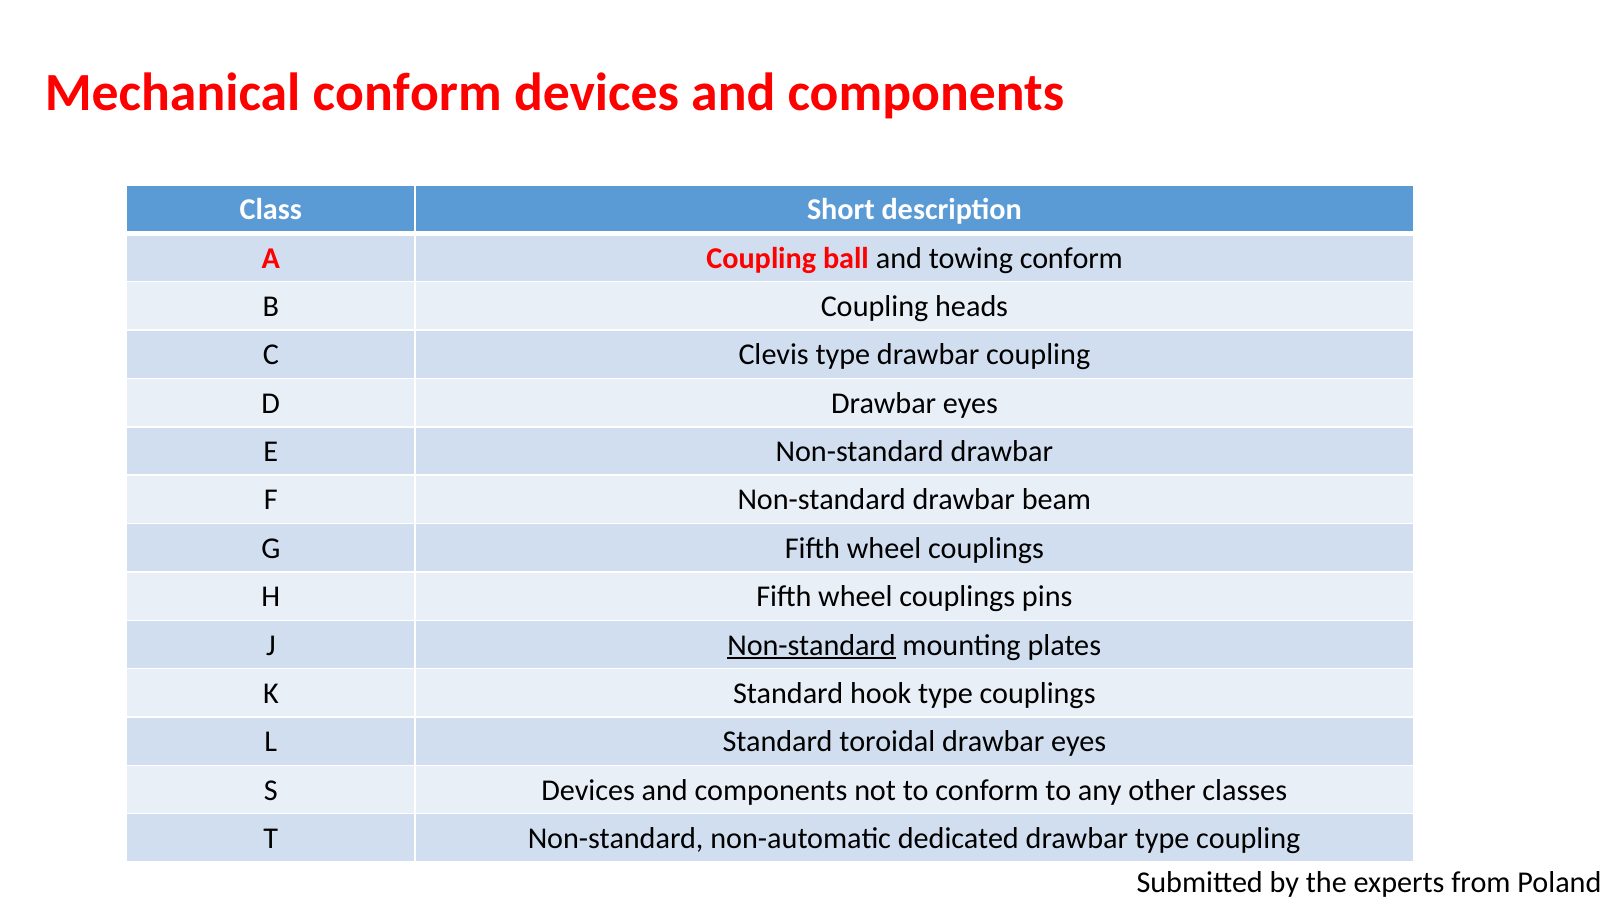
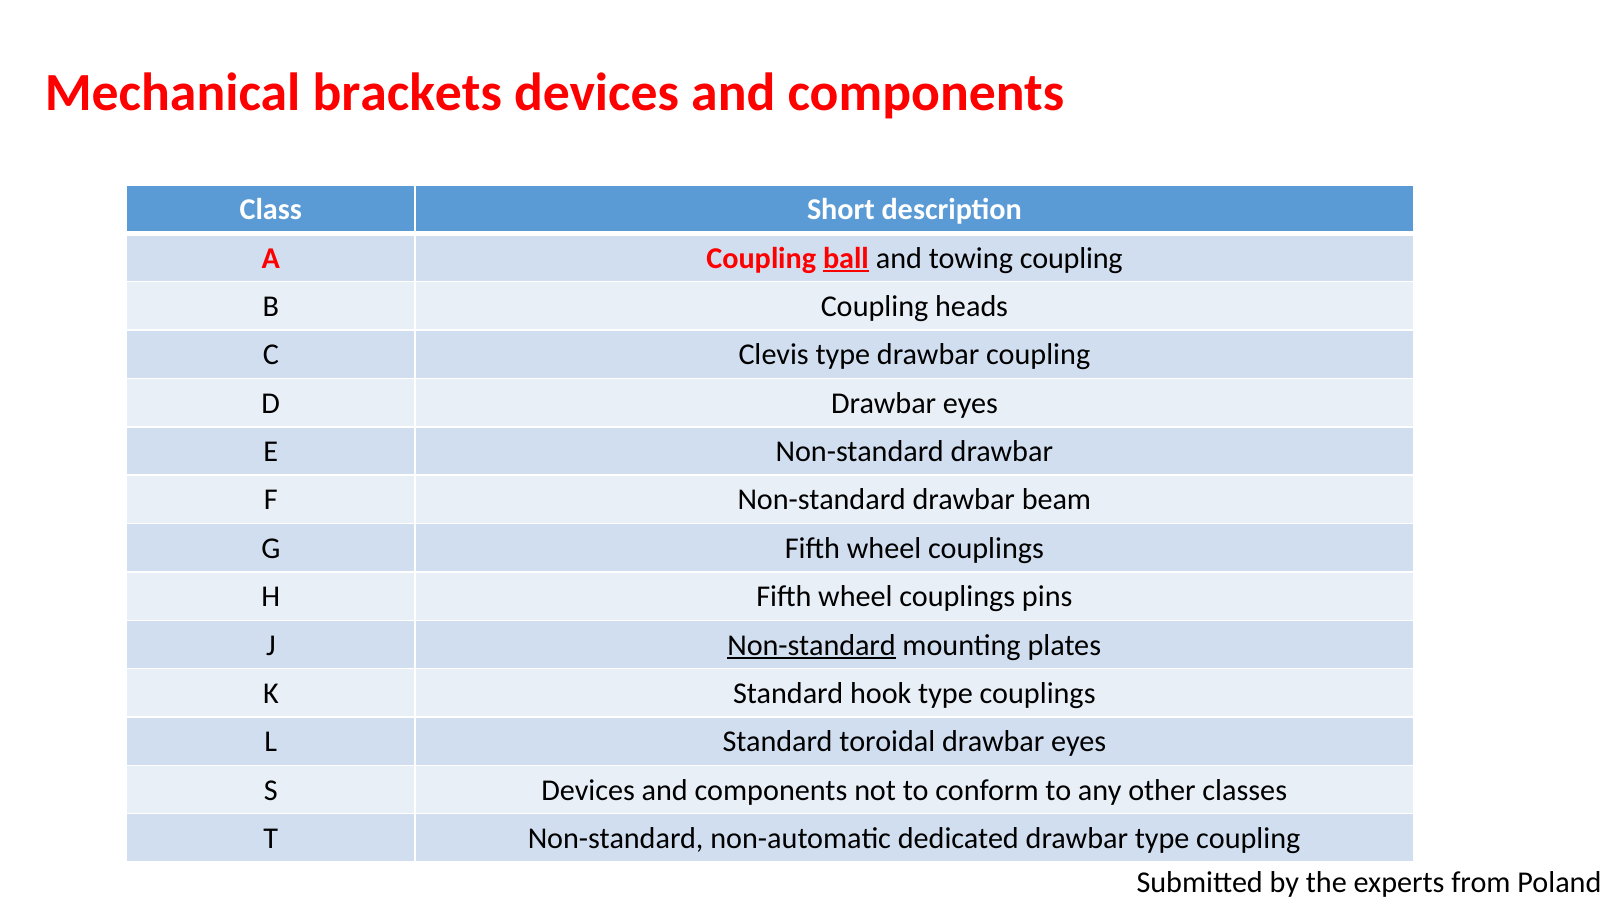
Mechanical conform: conform -> brackets (407, 93)
ball underline: none -> present (846, 258)
towing conform: conform -> coupling (1071, 258)
